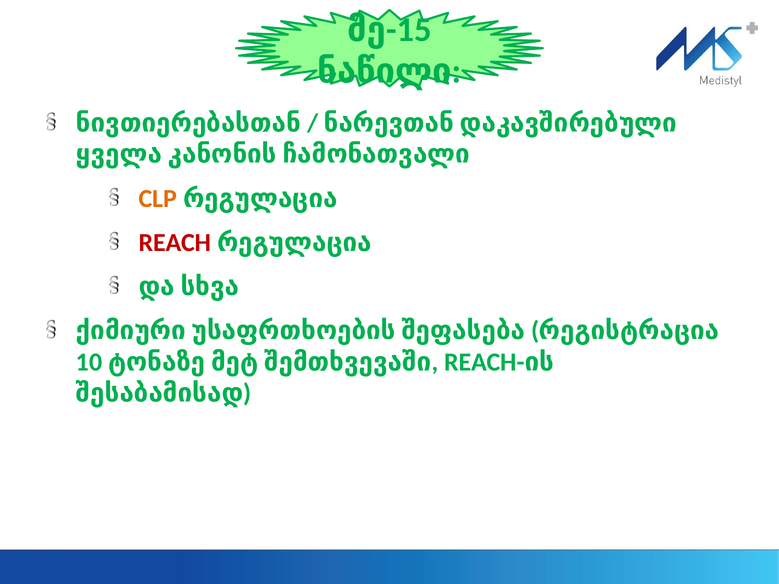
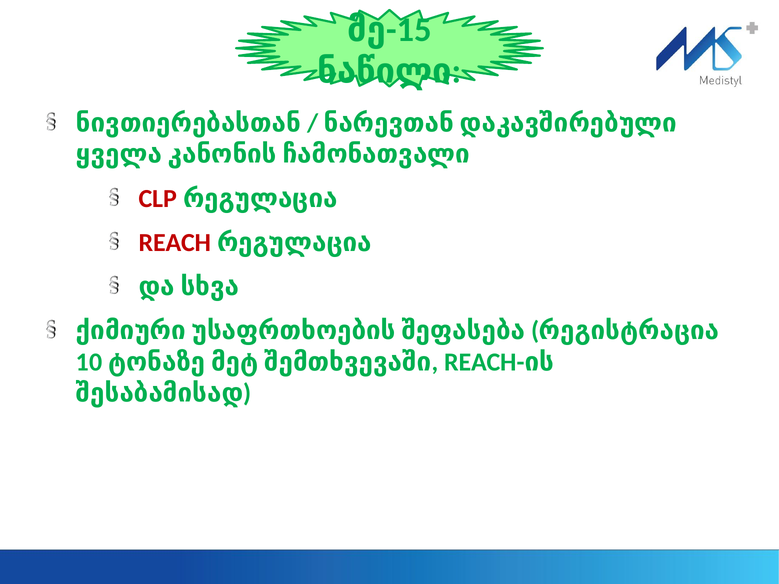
CLP colour: orange -> red (158, 199)
